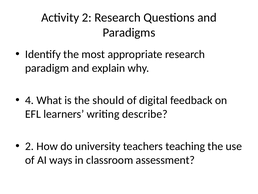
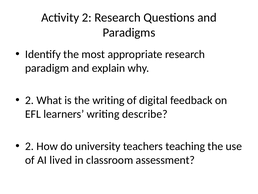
4: 4 -> 2 (30, 100)
the should: should -> writing (108, 100)
ways: ways -> lived (61, 160)
